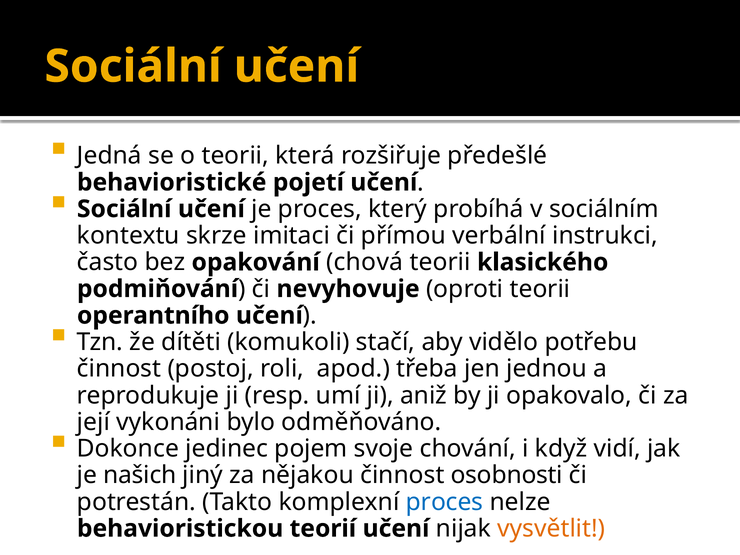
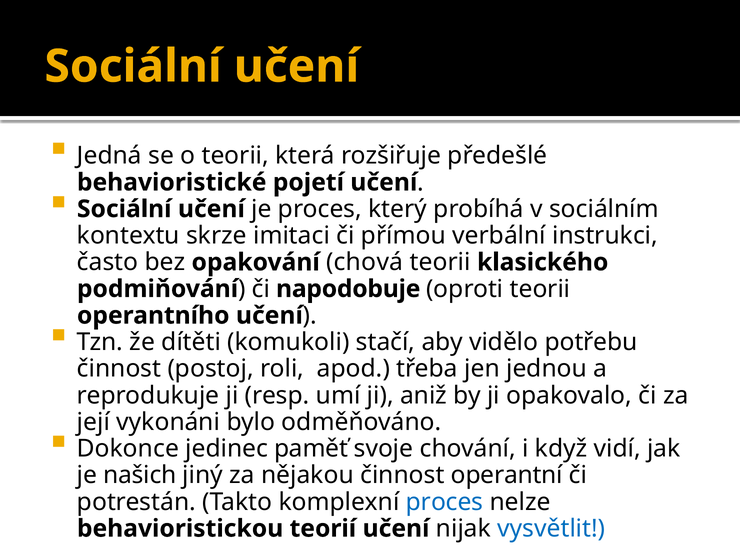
nevyhovuje: nevyhovuje -> napodobuje (348, 289)
pojem: pojem -> paměť (311, 449)
osobnosti: osobnosti -> operantní (507, 475)
vysvětlit colour: orange -> blue (551, 529)
